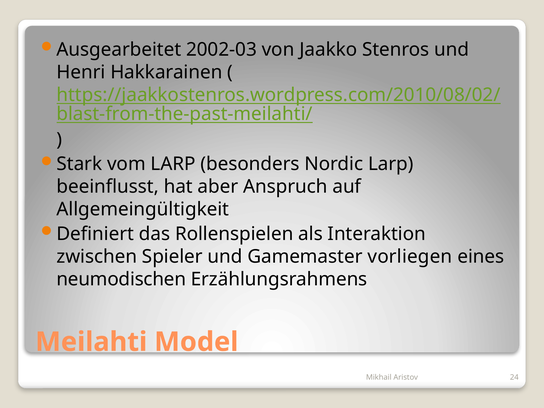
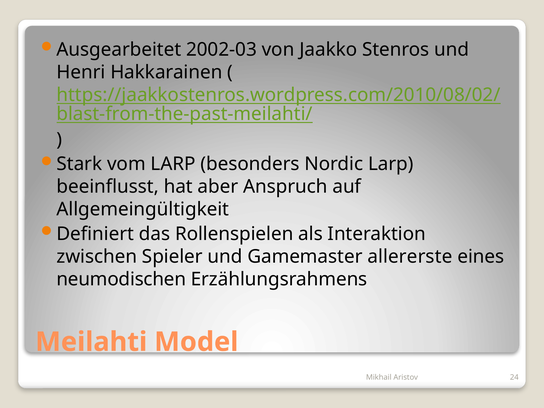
vorliegen: vorliegen -> allererste (410, 257)
